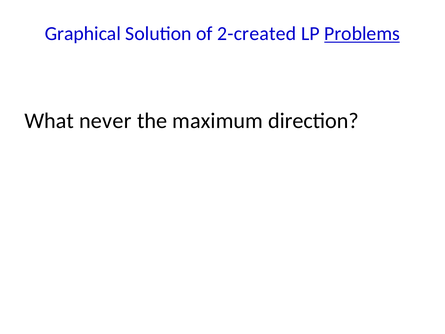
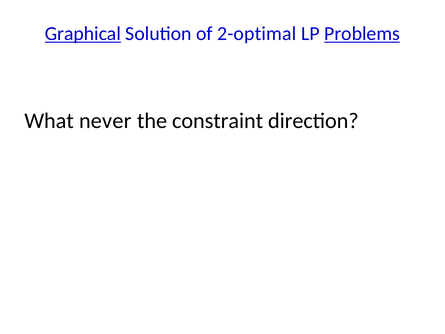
Graphical underline: none -> present (83, 34)
2-created: 2-created -> 2-optimal (257, 34)
maximum: maximum -> constraint (218, 121)
